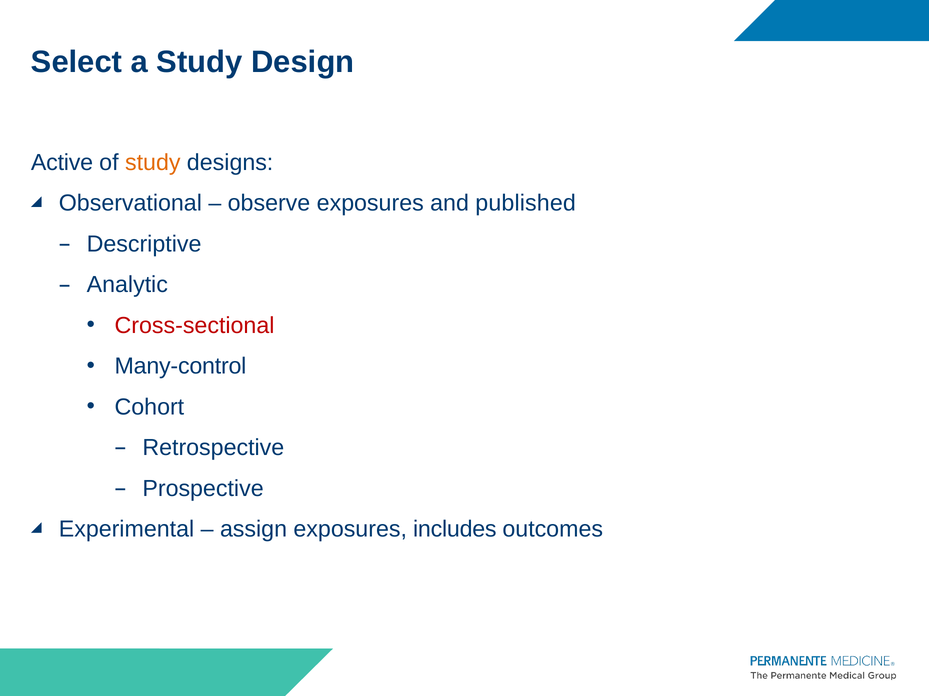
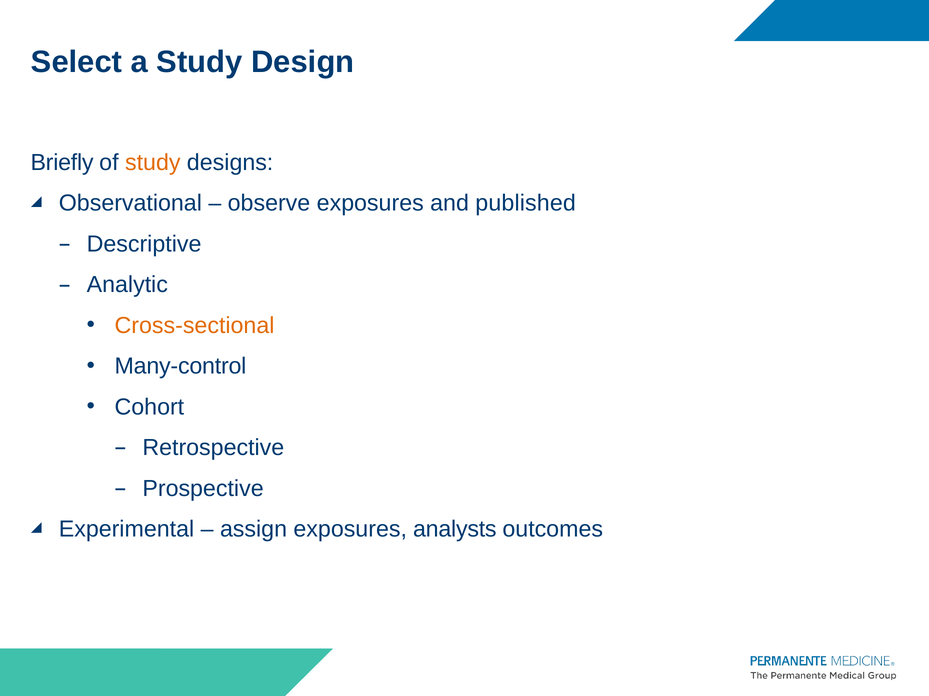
Active: Active -> Briefly (62, 163)
Cross-sectional colour: red -> orange (195, 326)
includes: includes -> analysts (455, 530)
